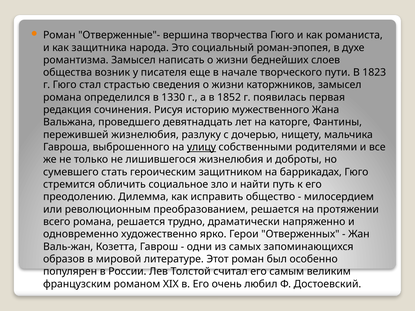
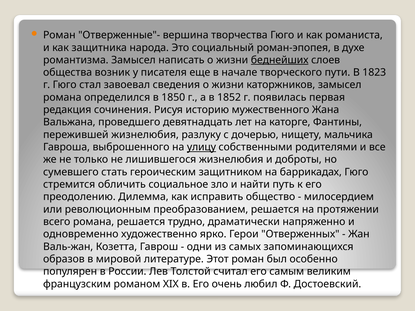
беднейших underline: none -> present (280, 60)
страстью: страстью -> завоевал (127, 85)
1330: 1330 -> 1850 (173, 97)
